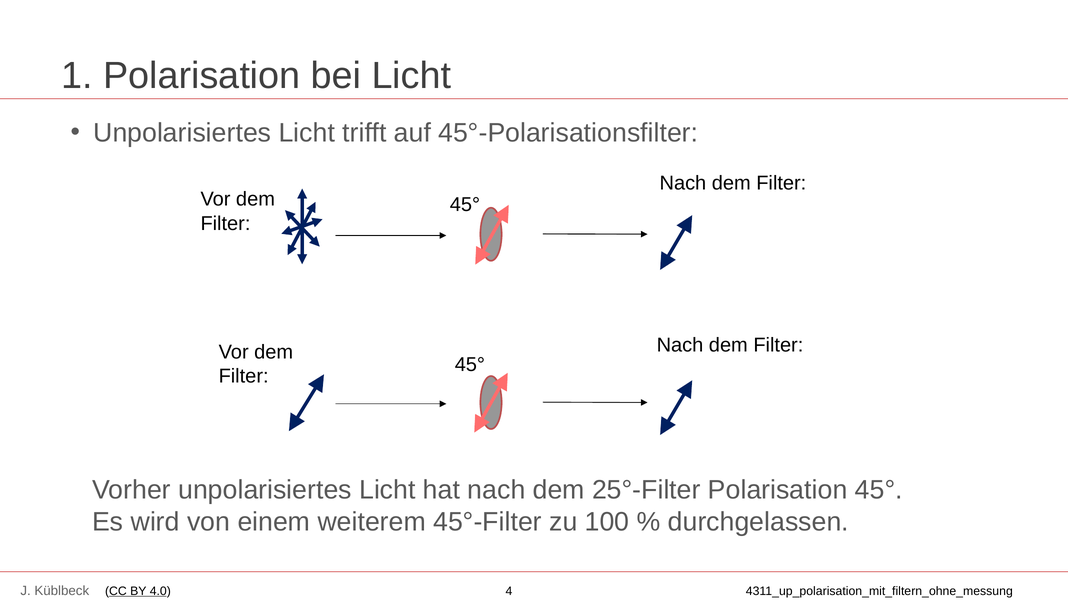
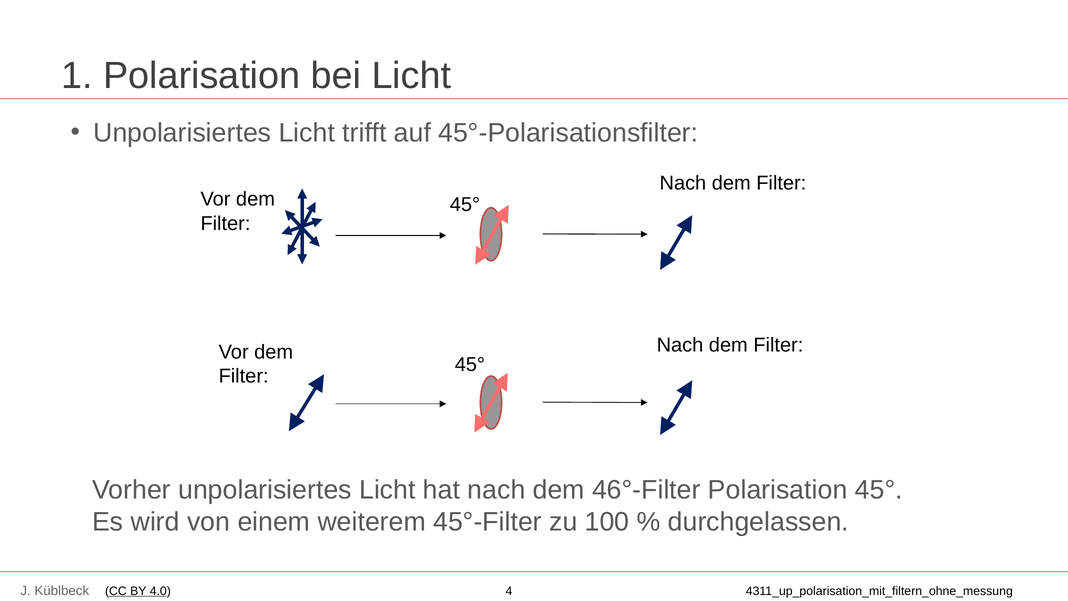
25°-Filter: 25°-Filter -> 46°-Filter (646, 490)
